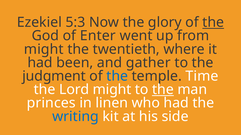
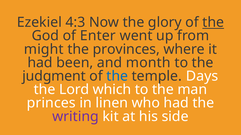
5:3: 5:3 -> 4:3 (75, 22)
twentieth: twentieth -> provinces (126, 49)
gather: gather -> month (148, 63)
Time: Time -> Days (202, 76)
Lord might: might -> which (112, 90)
the underline: present -> none (163, 90)
writing colour: blue -> purple (76, 117)
